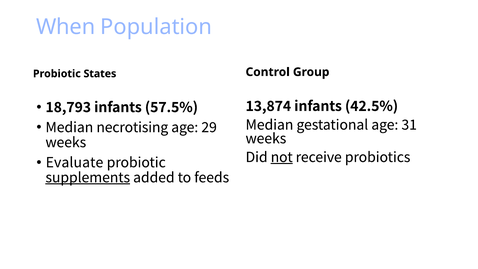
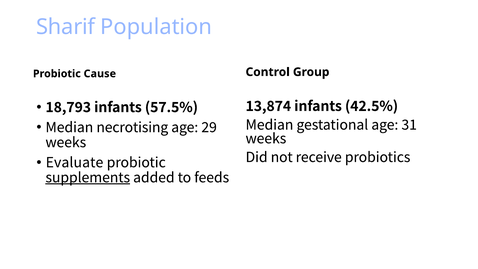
When: When -> Sharif (66, 27)
States: States -> Cause (100, 74)
not underline: present -> none (282, 157)
